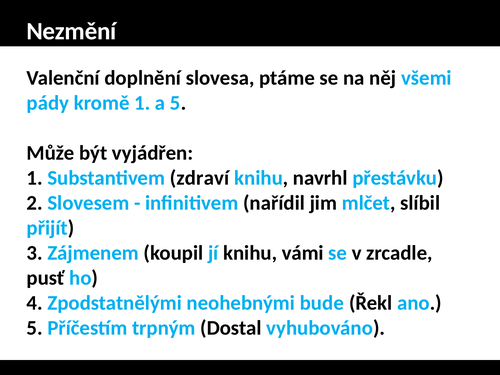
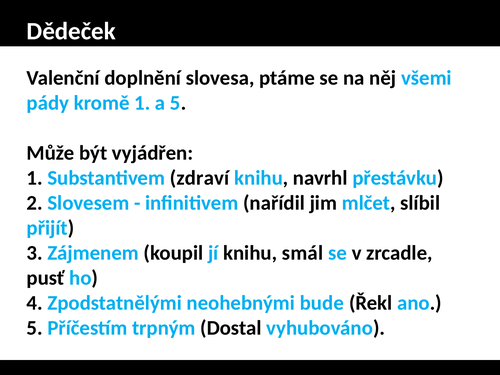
Nezmění: Nezmění -> Dědeček (71, 31)
vámi: vámi -> smál (303, 253)
